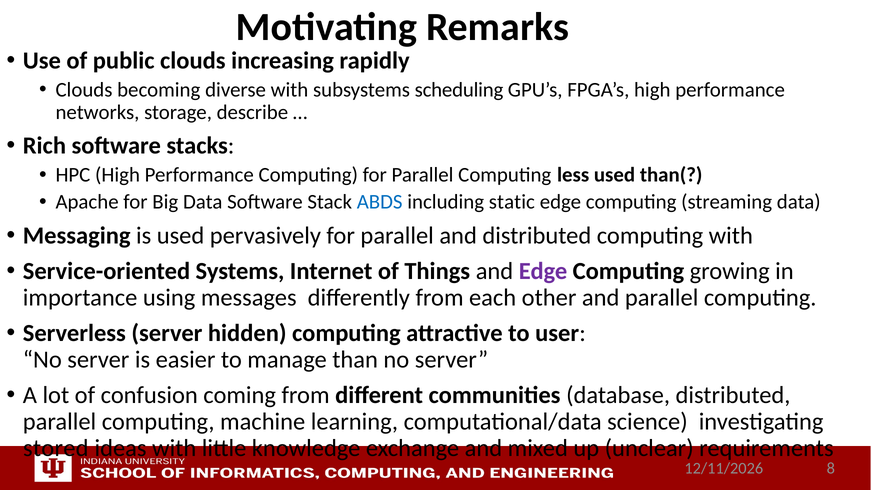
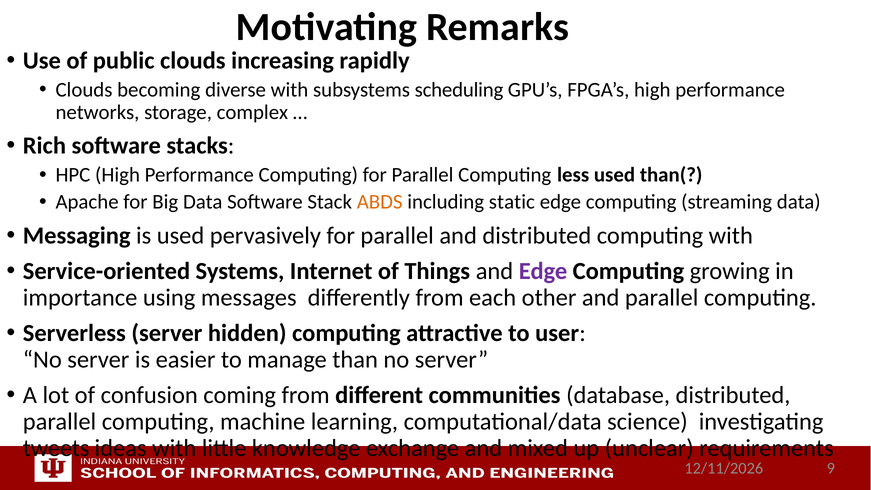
describe: describe -> complex (252, 112)
ABDS colour: blue -> orange (380, 202)
stored: stored -> tweets (56, 448)
8: 8 -> 9 (831, 468)
